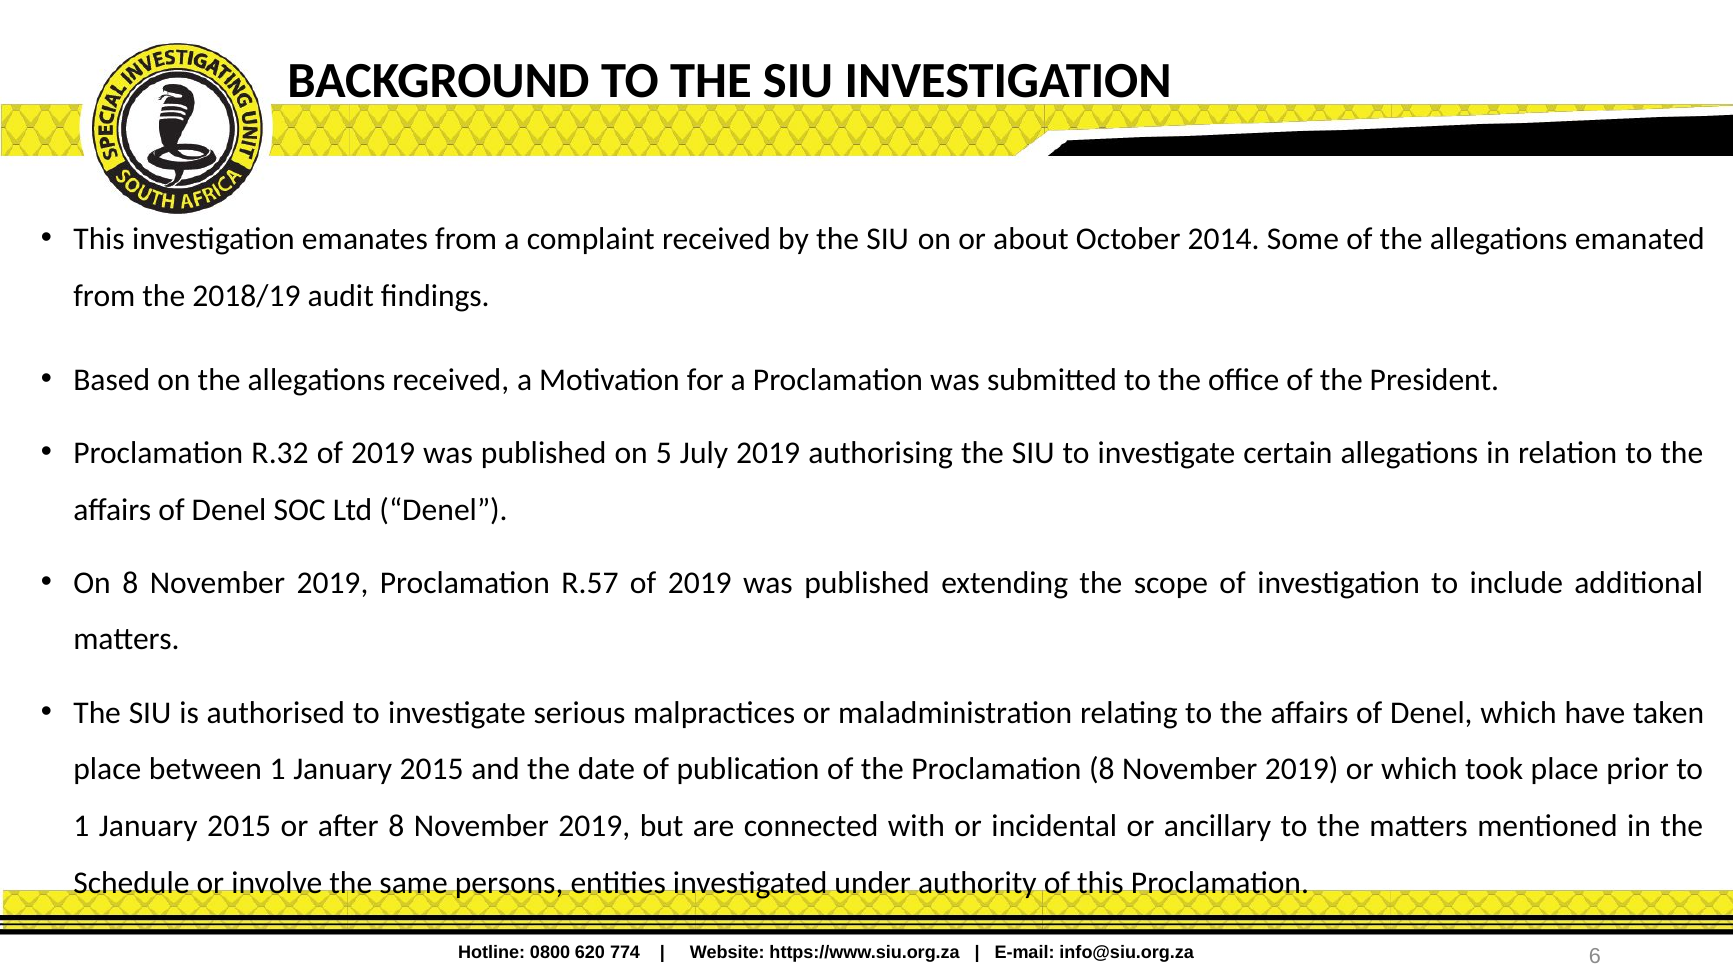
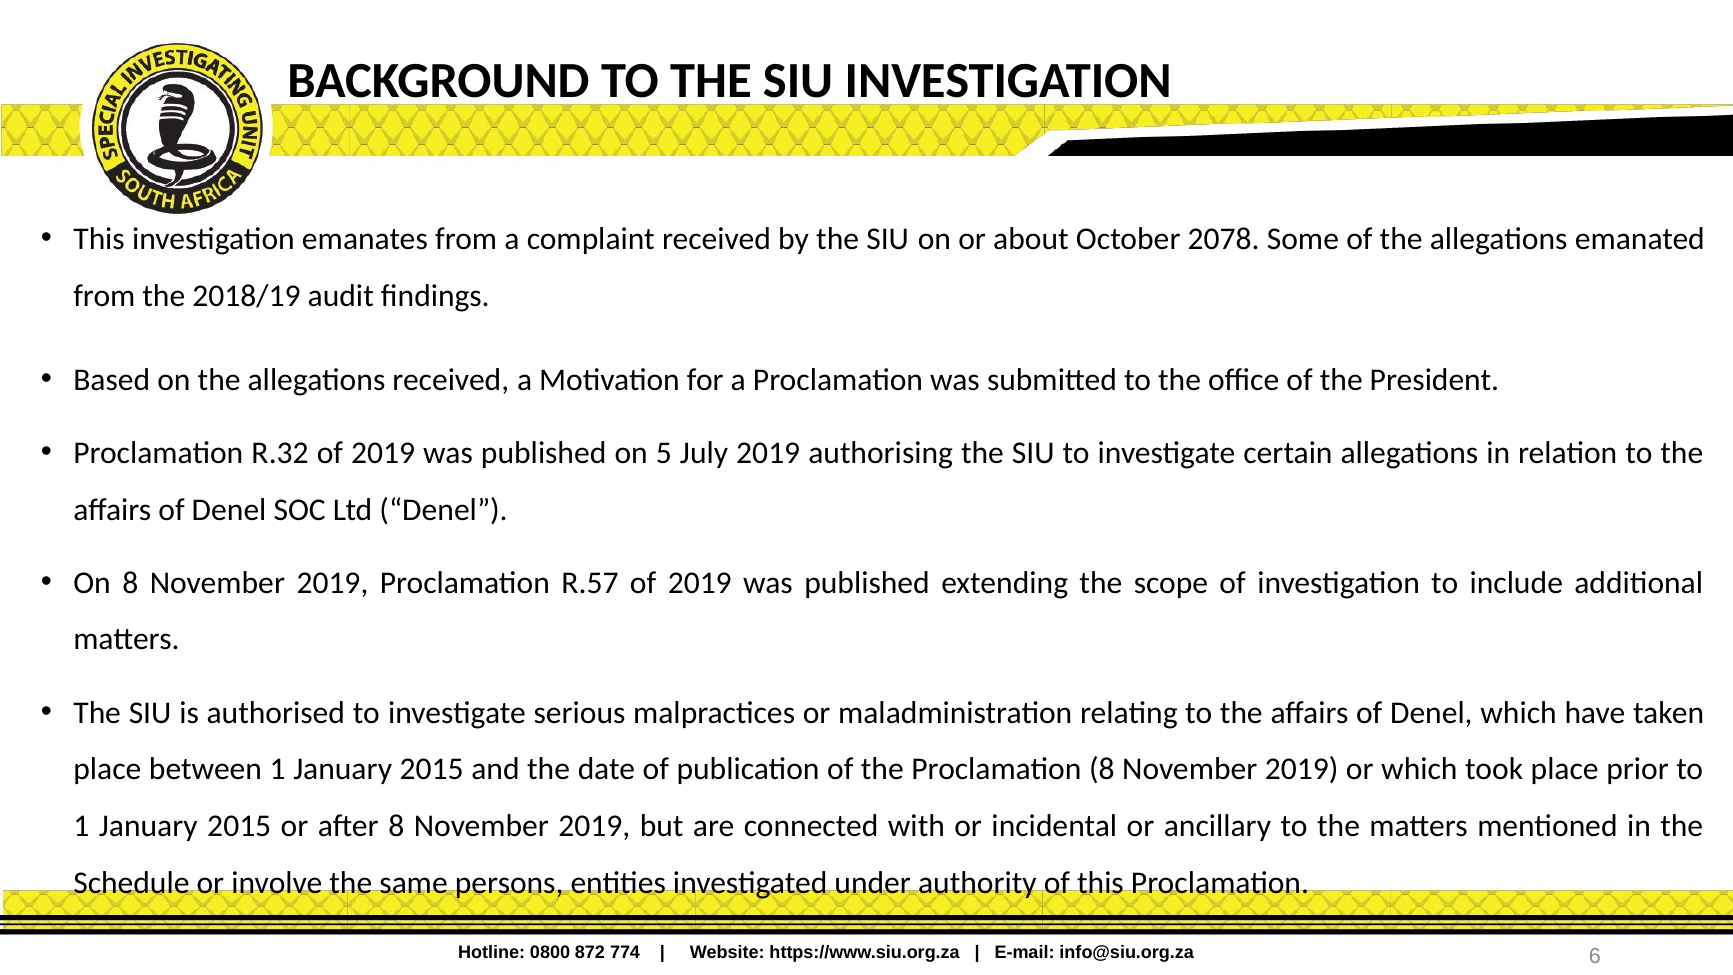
2014: 2014 -> 2078 (1224, 239)
620: 620 -> 872 (590, 952)
